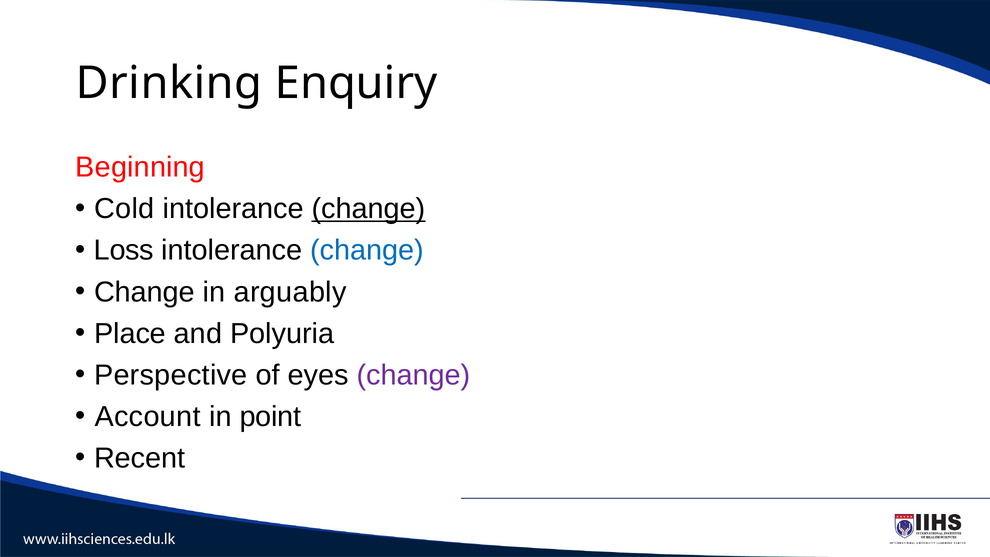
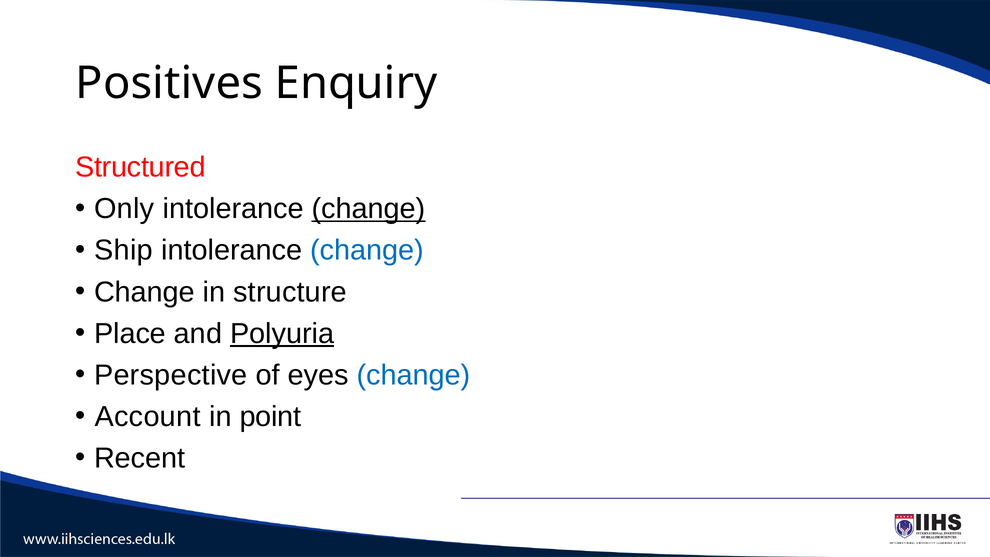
Drinking: Drinking -> Positives (169, 83)
Beginning: Beginning -> Structured (140, 167)
Cold: Cold -> Only (124, 209)
Loss: Loss -> Ship (124, 250)
arguably: arguably -> structure (290, 292)
Polyuria underline: none -> present (282, 333)
change colour: purple -> blue (413, 375)
